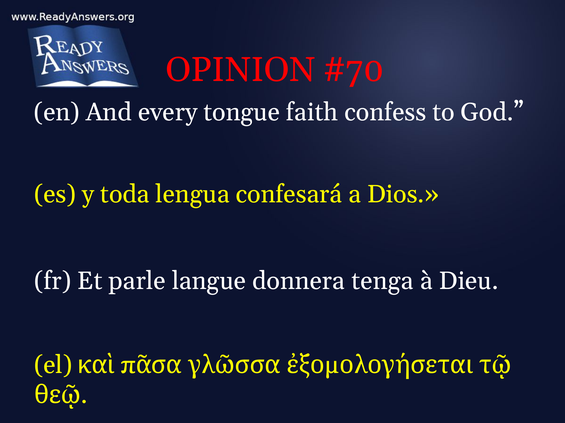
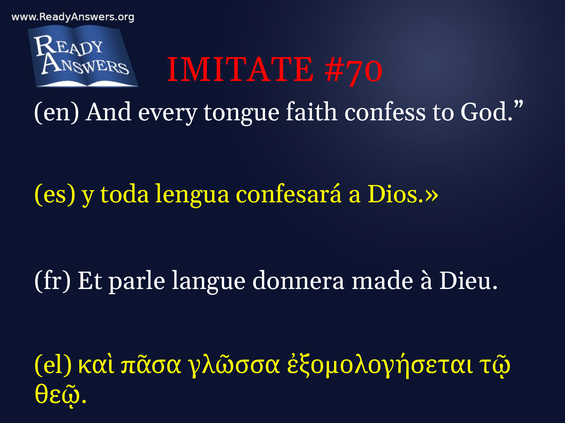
OPINION: OPINION -> IMITATE (240, 70)
tenga: tenga -> made (382, 282)
